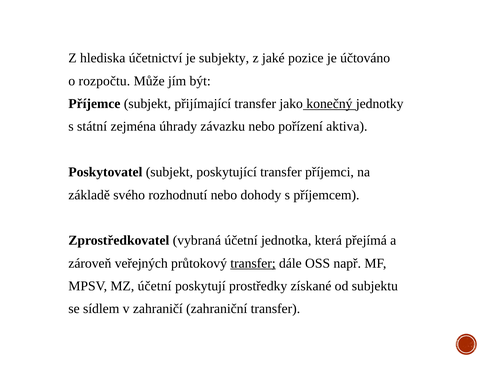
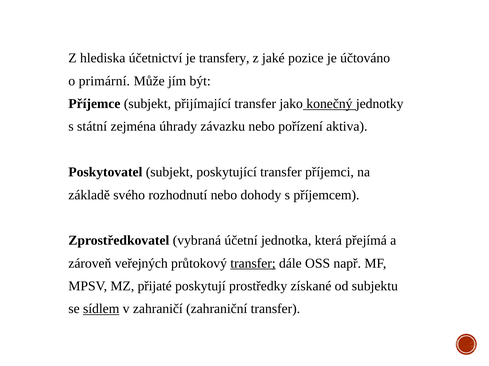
subjekty: subjekty -> transfery (224, 58)
rozpočtu: rozpočtu -> primární (104, 81)
MZ účetní: účetní -> přijaté (155, 287)
sídlem underline: none -> present (101, 309)
